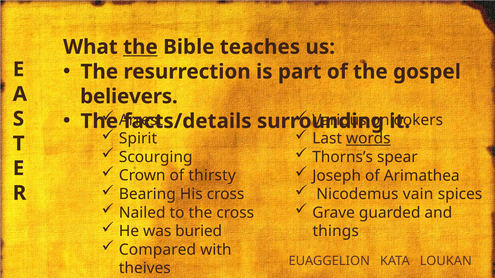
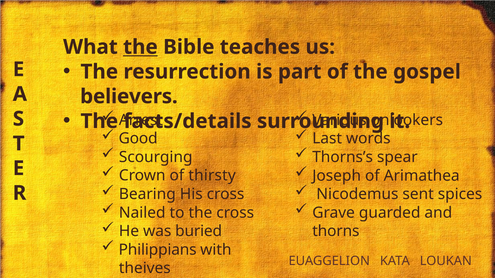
Spirit: Spirit -> Good (138, 139)
words underline: present -> none (368, 139)
vain: vain -> sent (418, 194)
things: things -> thorns (336, 232)
Compared: Compared -> Philippians (158, 250)
